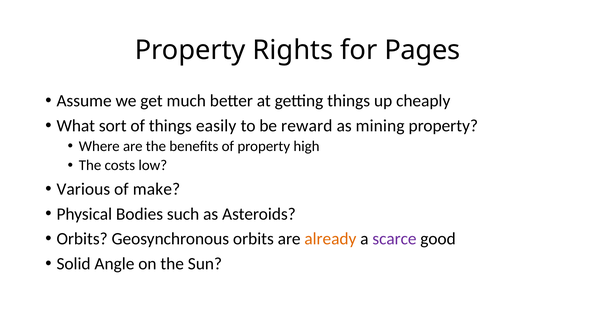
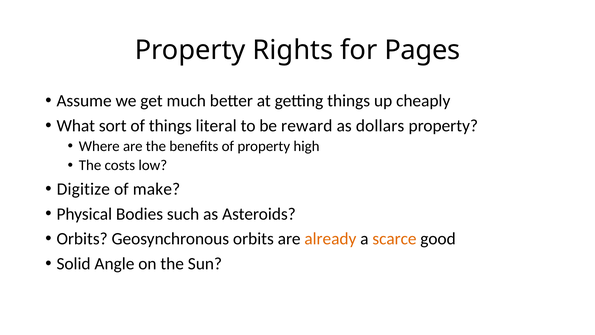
easily: easily -> literal (216, 126)
mining: mining -> dollars (380, 126)
Various: Various -> Digitize (83, 189)
scarce colour: purple -> orange (394, 239)
